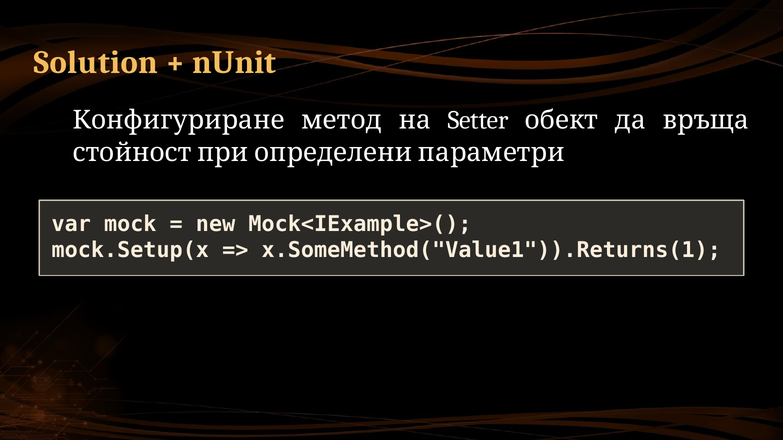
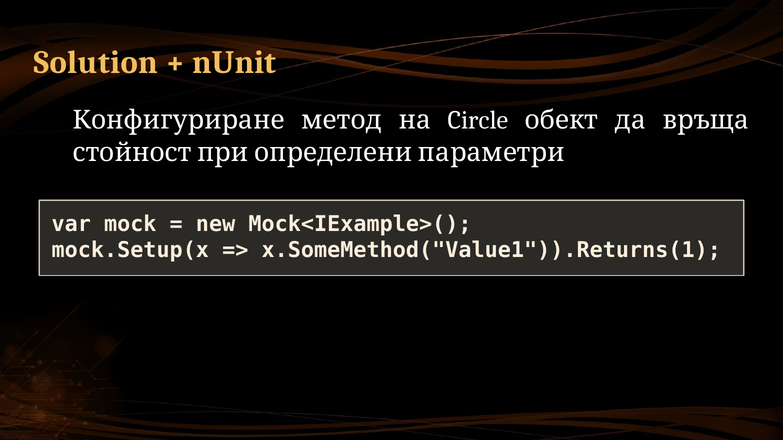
Setter: Setter -> Circle (478, 120)
